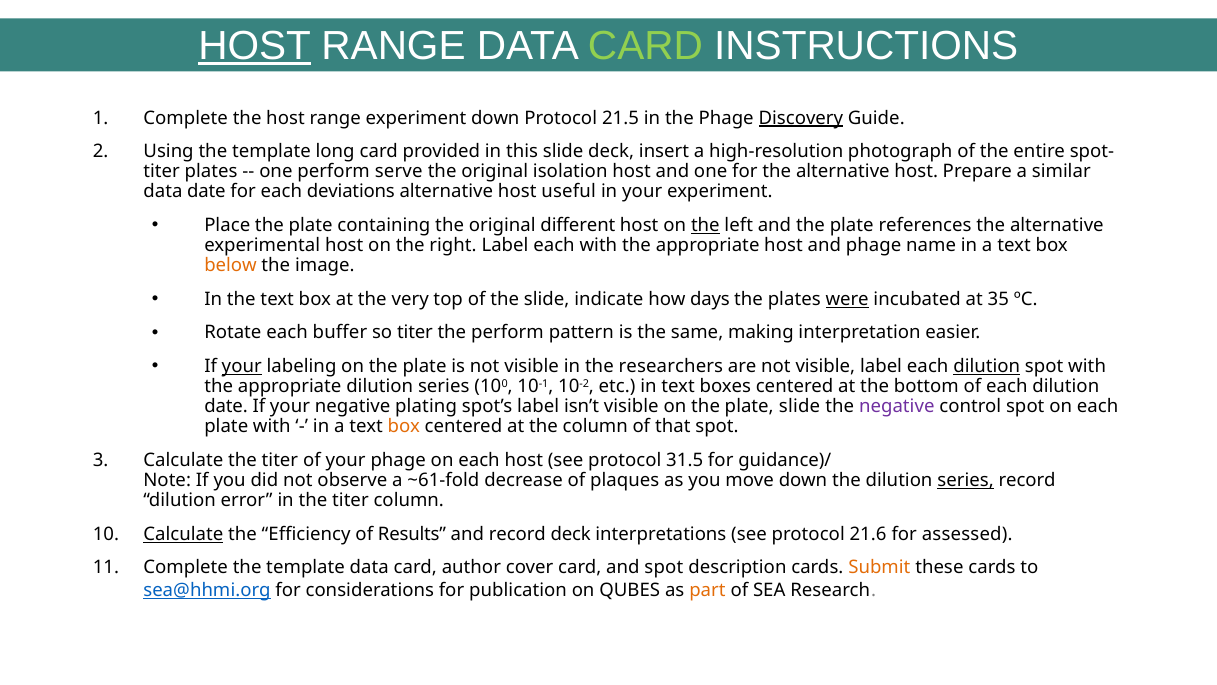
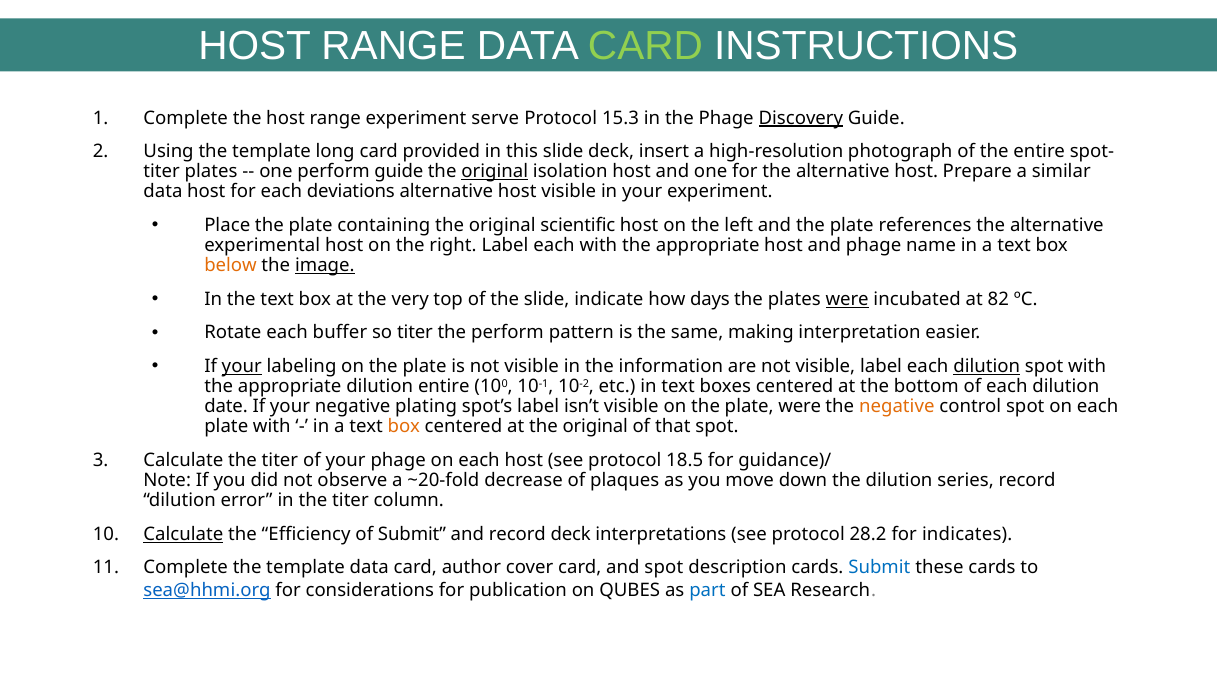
HOST underline: present -> none (255, 46)
experiment down: down -> serve (495, 118)
21.5: 21.5 -> 15.3 (621, 118)
perform serve: serve -> guide (399, 172)
original underline: none -> present (495, 172)
data date: date -> host (206, 192)
host useful: useful -> visible (569, 192)
different: different -> scientific (578, 225)
the underline: present -> none (705, 225)
image underline: none -> present (325, 265)
35: 35 -> 82 (998, 299)
researchers: researchers -> information (671, 366)
appropriate dilution series: series -> entire (444, 386)
plate slide: slide -> were (800, 406)
negative colour: purple -> orange (897, 406)
at the column: column -> original (595, 426)
31.5: 31.5 -> 18.5 (685, 460)
~61-fold: ~61-fold -> ~20-fold (443, 480)
series underline: present -> none (966, 480)
of Results: Results -> Submit (412, 534)
21.6: 21.6 -> 28.2 (868, 534)
assessed: assessed -> indicates (967, 534)
Submit colour: orange -> blue (879, 567)
part colour: orange -> blue (707, 590)
